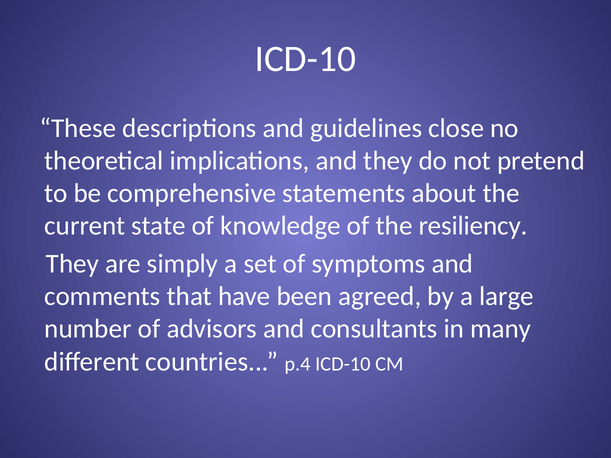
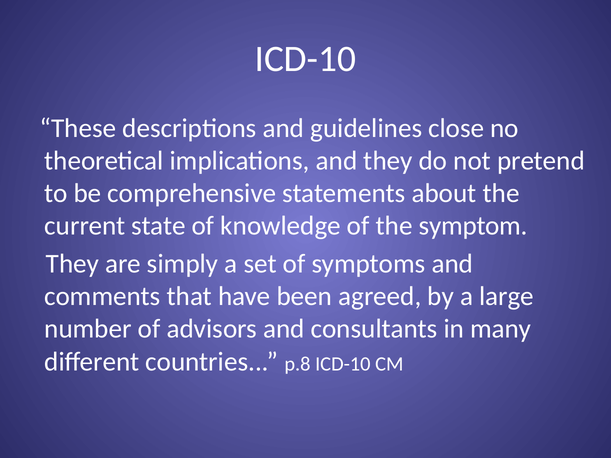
resiliency: resiliency -> symptom (473, 226)
p.4: p.4 -> p.8 (297, 364)
